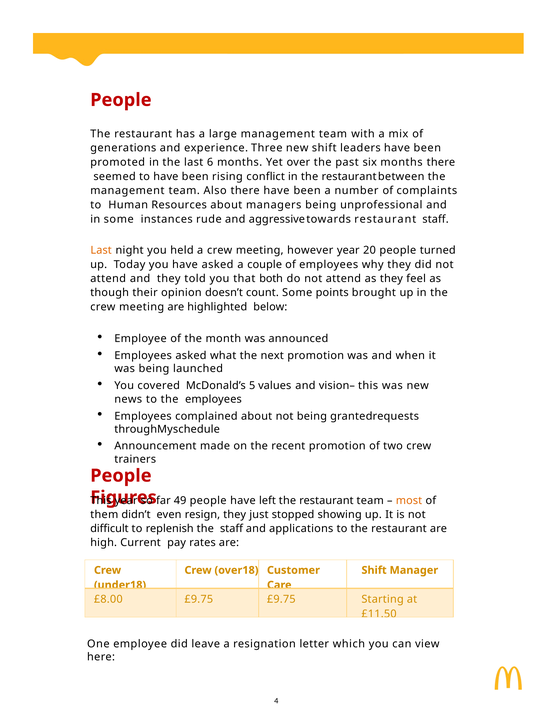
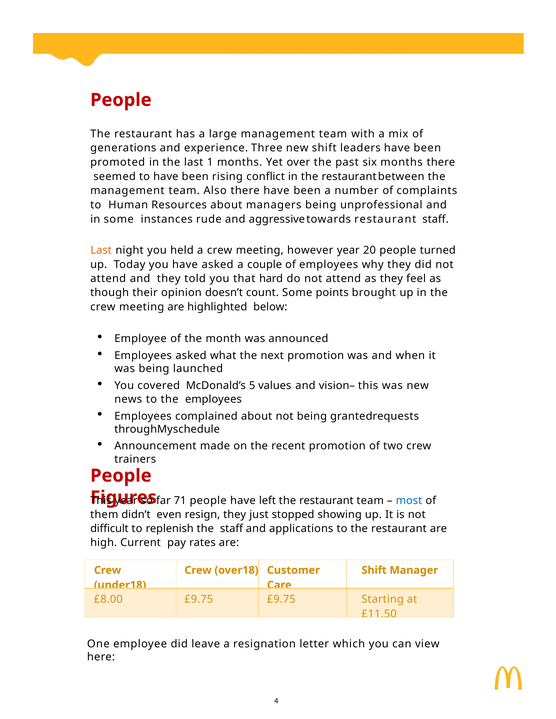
6: 6 -> 1 (210, 162)
both: both -> hard (271, 279)
49: 49 -> 71 (180, 501)
most colour: orange -> blue (409, 501)
